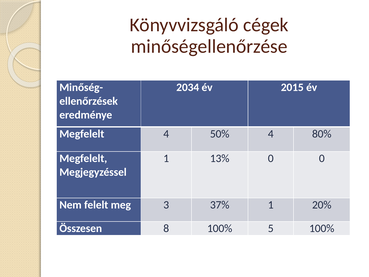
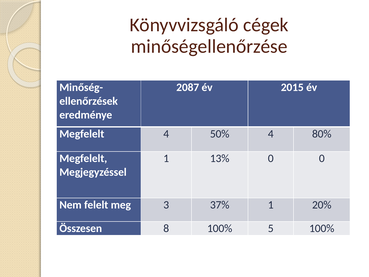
2034: 2034 -> 2087 (188, 87)
